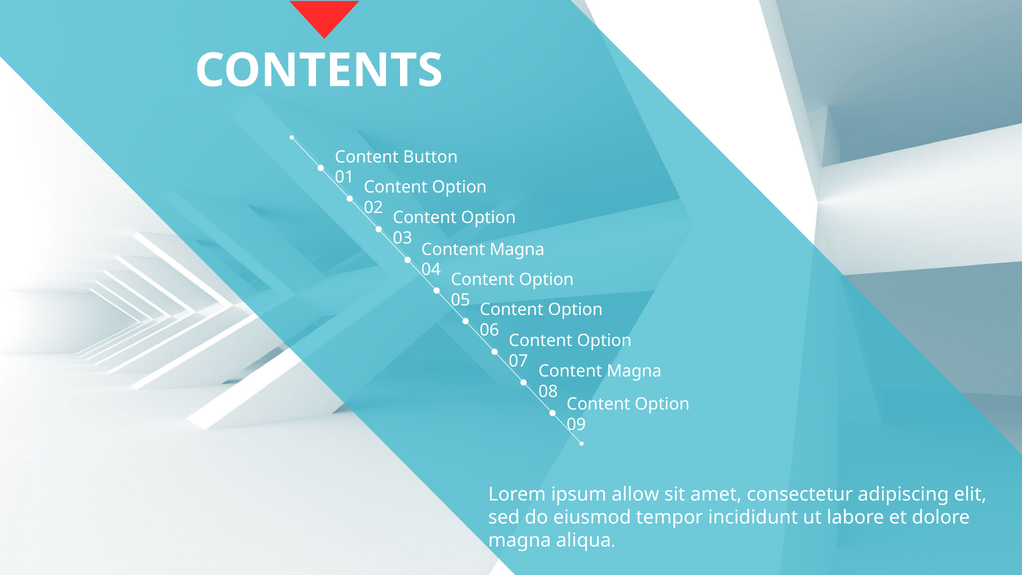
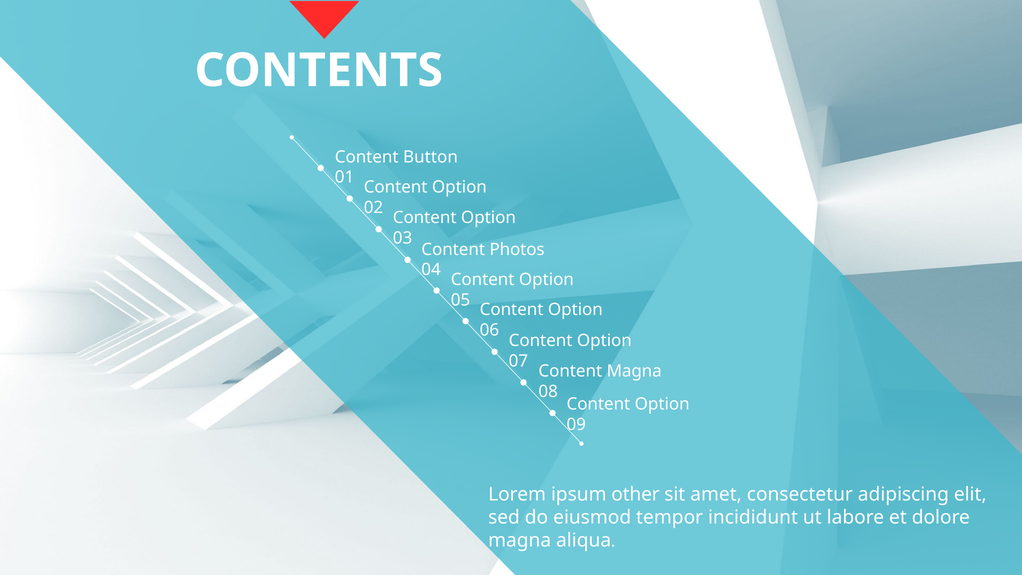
Magna: Magna -> Photos (517, 249)
allow: allow -> other (636, 494)
